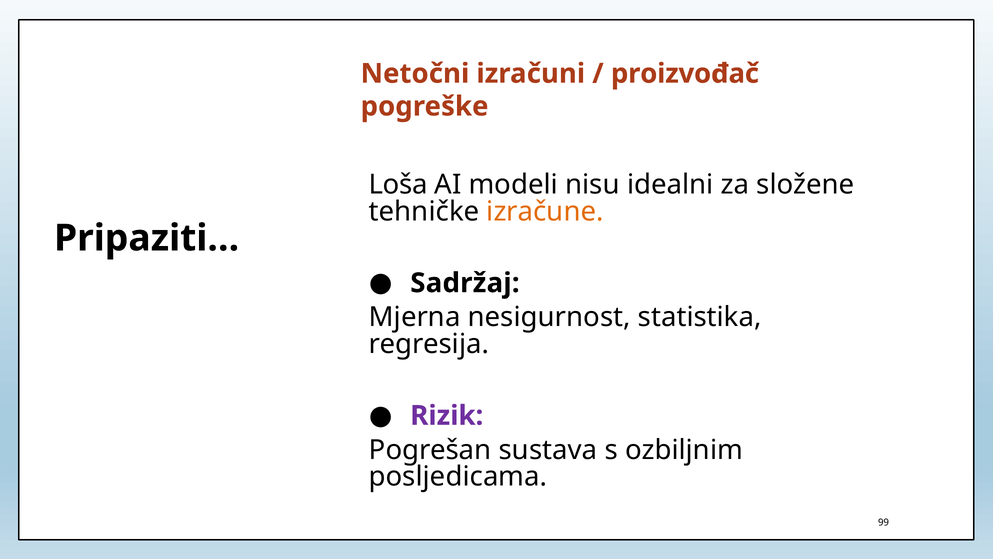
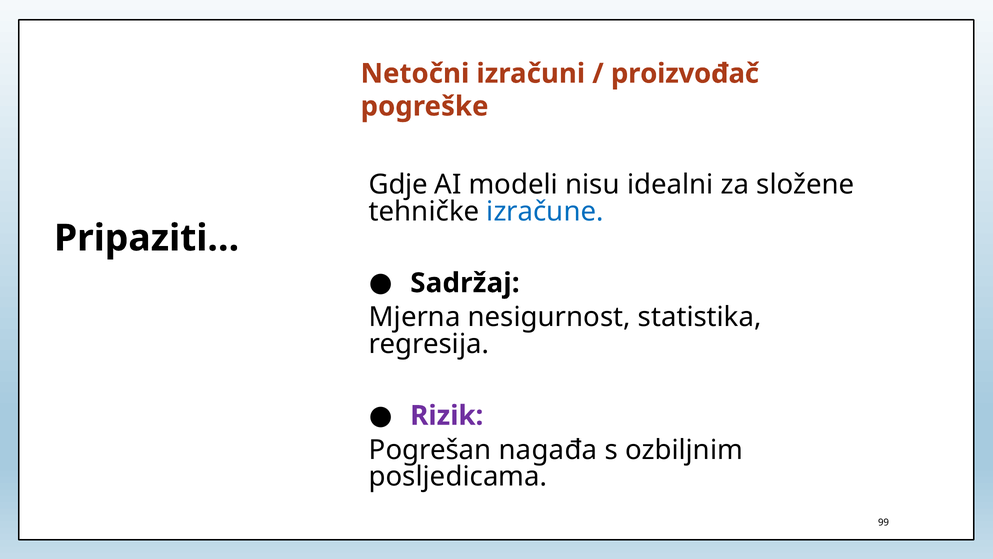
Loša: Loša -> Gdje (398, 185)
izračune colour: orange -> blue (545, 211)
sustava: sustava -> nagađa (548, 450)
